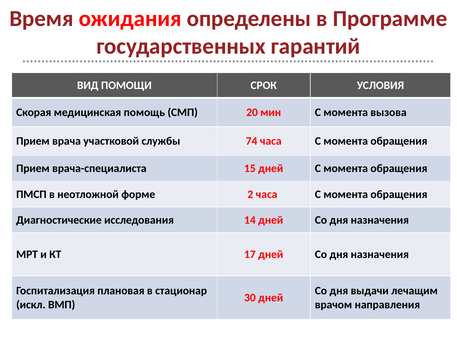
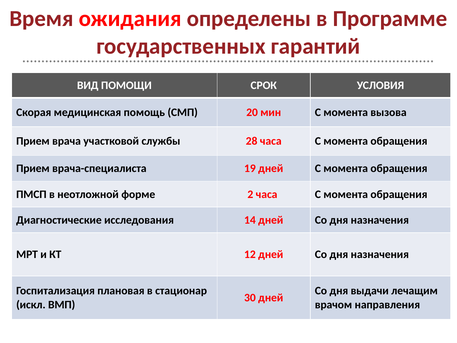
74: 74 -> 28 (252, 141)
15: 15 -> 19 (250, 168)
17: 17 -> 12 (250, 254)
